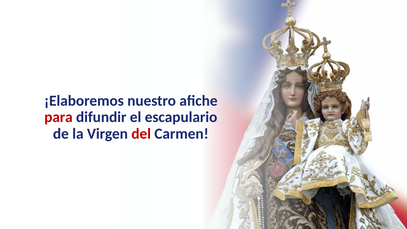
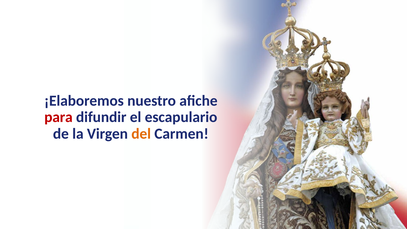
del colour: red -> orange (141, 134)
